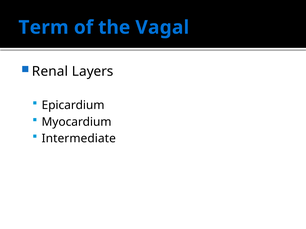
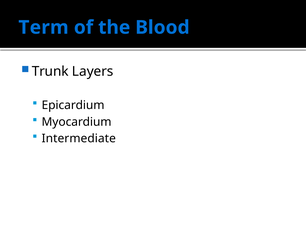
Vagal: Vagal -> Blood (162, 27)
Renal: Renal -> Trunk (50, 72)
